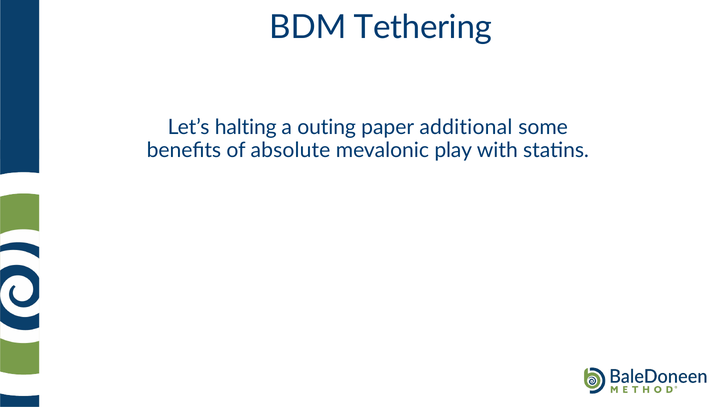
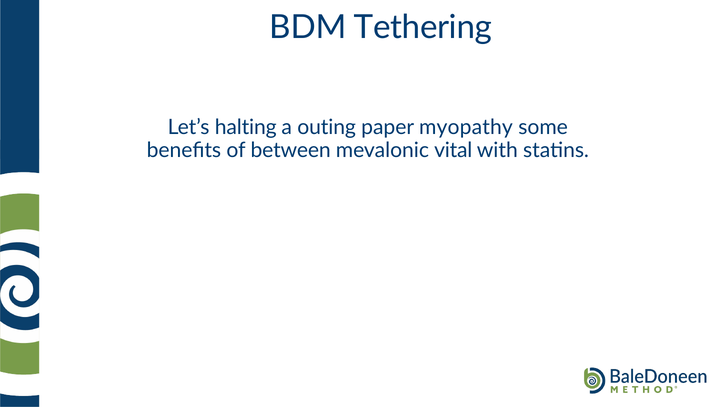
additional: additional -> myopathy (466, 127)
absolute: absolute -> between (291, 150)
play: play -> vital (453, 150)
